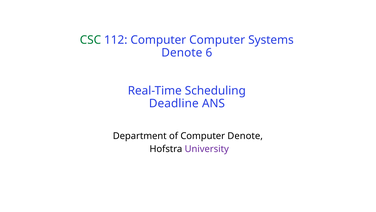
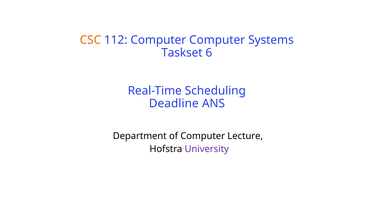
CSC colour: green -> orange (90, 40)
Denote: Denote -> Taskset (182, 53)
Computer Denote: Denote -> Lecture (245, 136)
